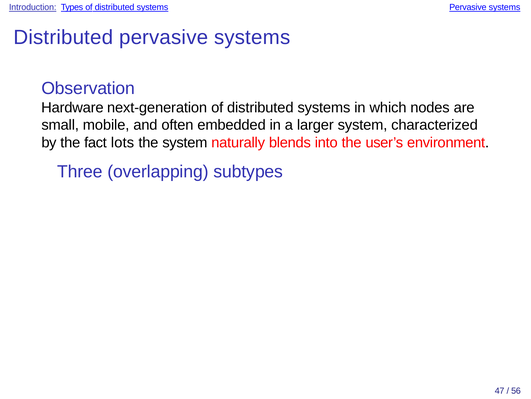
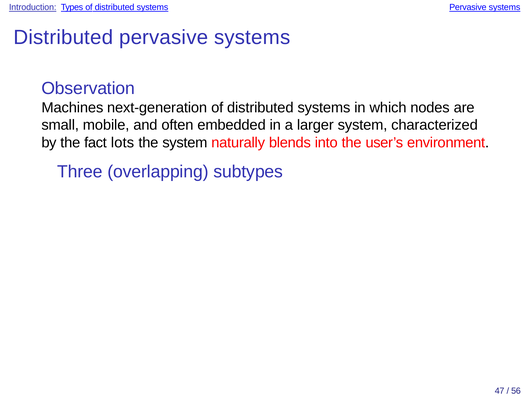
Hardware: Hardware -> Machines (72, 107)
